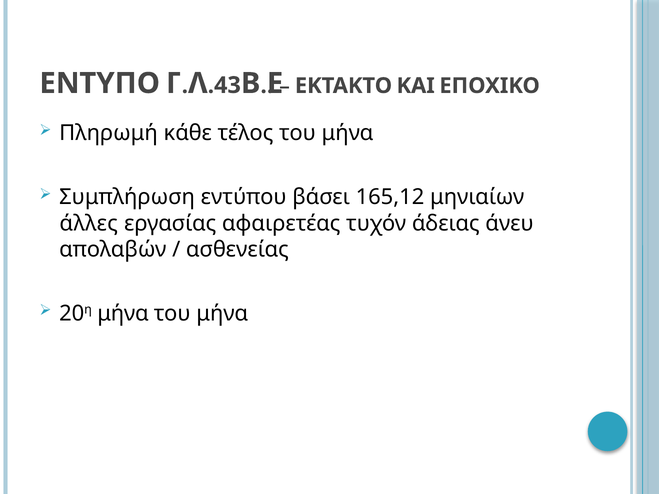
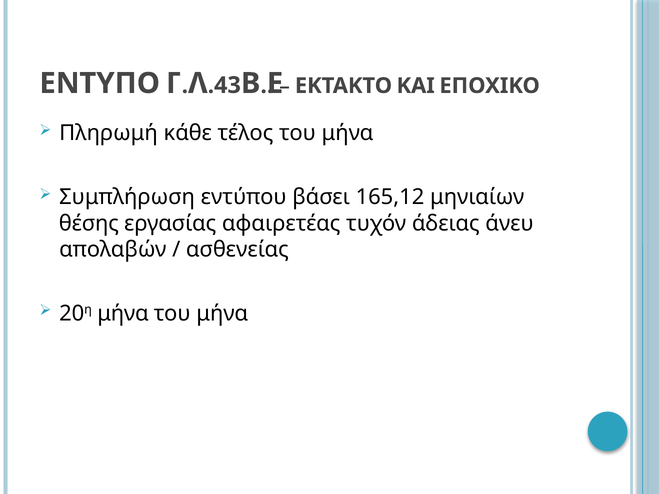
άλλες: άλλες -> θέσης (89, 223)
